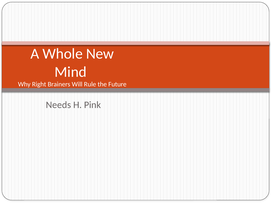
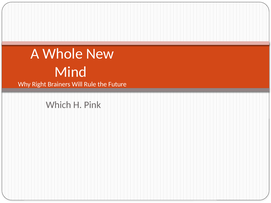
Needs: Needs -> Which (58, 105)
